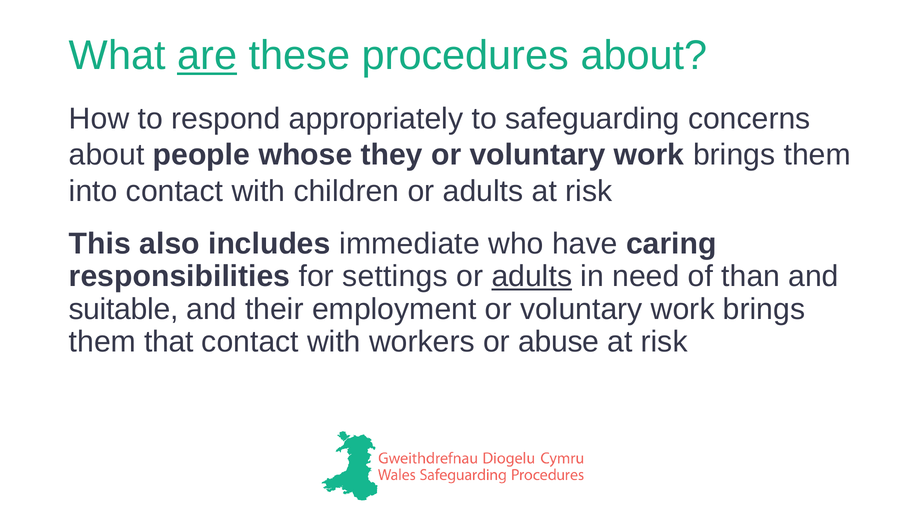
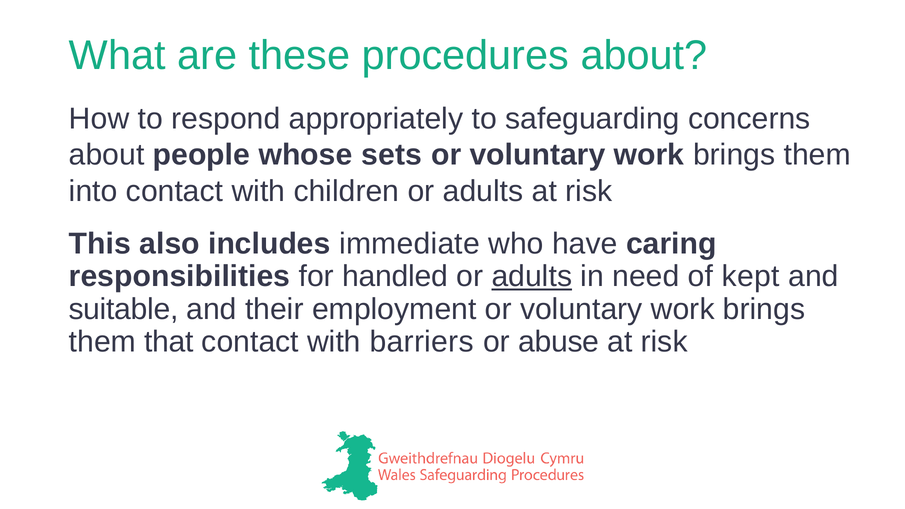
are underline: present -> none (207, 56)
they: they -> sets (392, 155)
settings: settings -> handled (395, 277)
than: than -> kept (751, 277)
workers: workers -> barriers (422, 342)
